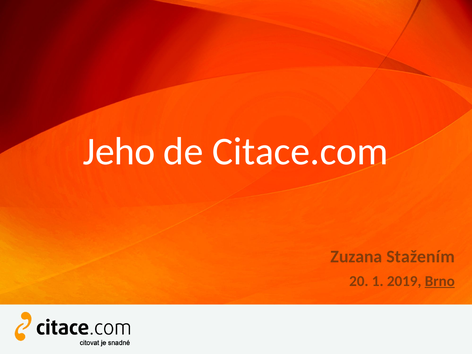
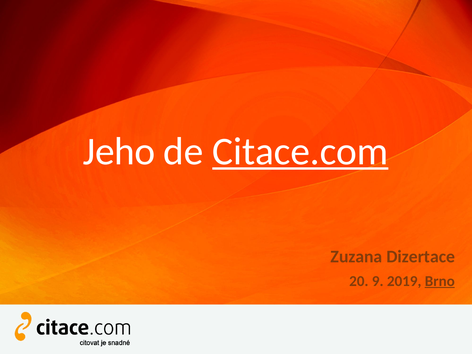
Citace.com underline: none -> present (300, 151)
Stažením: Stažením -> Dizertace (421, 257)
1: 1 -> 9 (378, 281)
